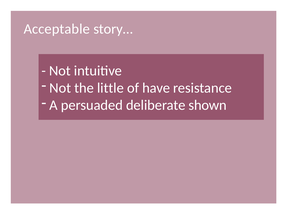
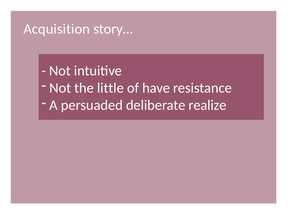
Acceptable: Acceptable -> Acquisition (57, 29)
shown: shown -> realize (208, 105)
